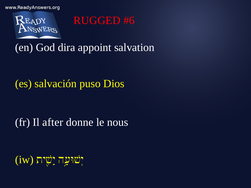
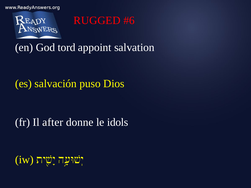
dira: dira -> tord (67, 47)
nous: nous -> idols (118, 122)
